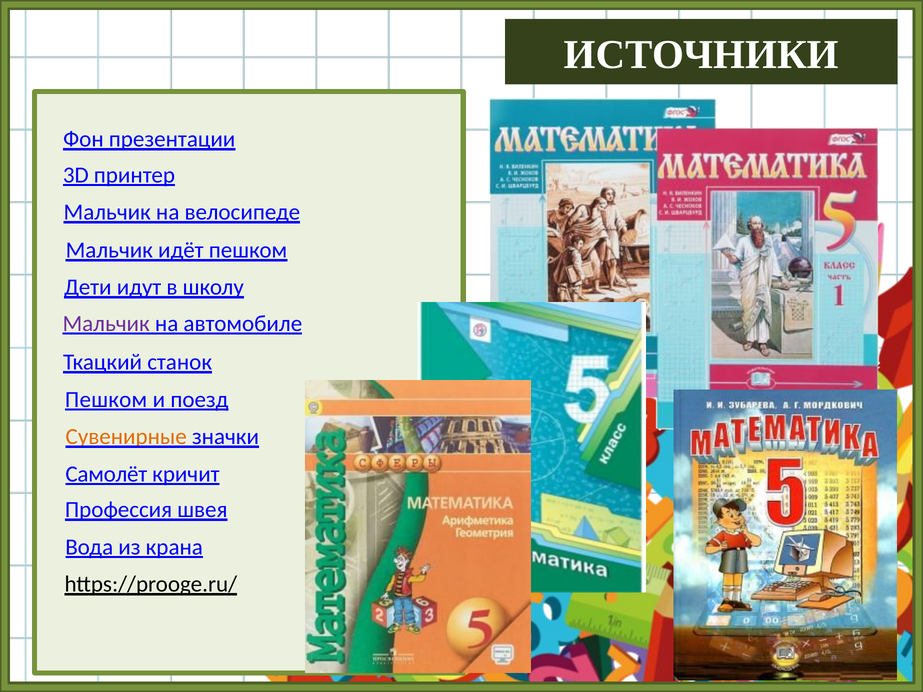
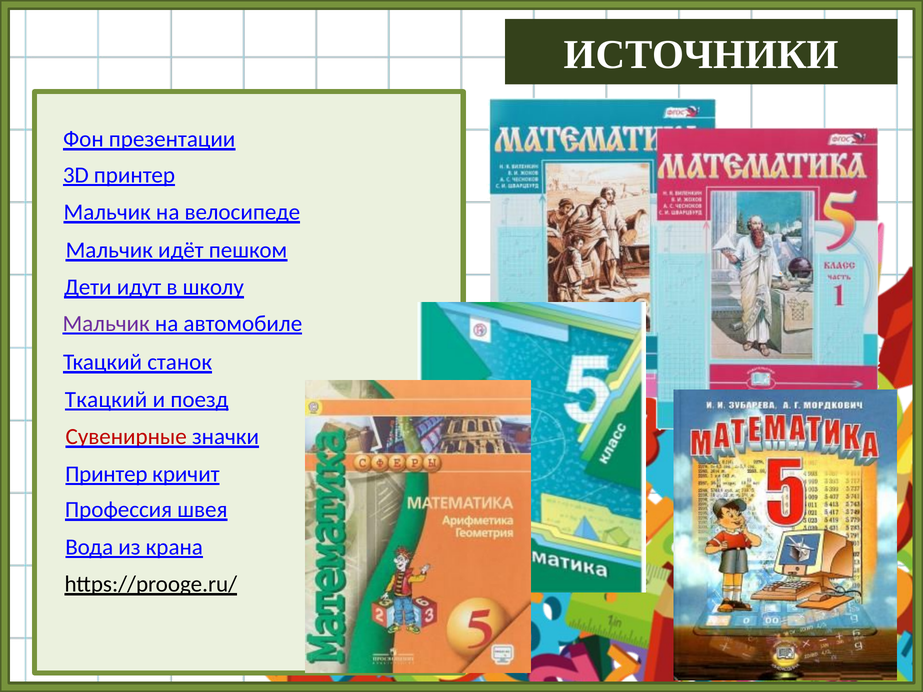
Пешком: Пешком -> Ткацкий (106, 400)
Сувенирные colour: orange -> red (126, 437)
Самолёт: Самолёт -> Принтер (106, 474)
